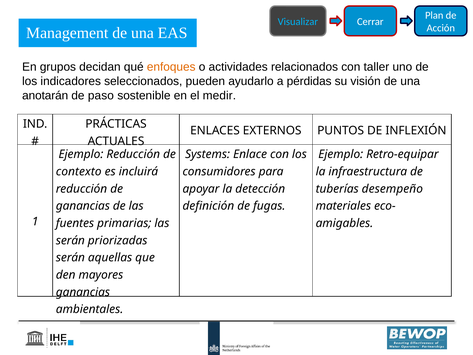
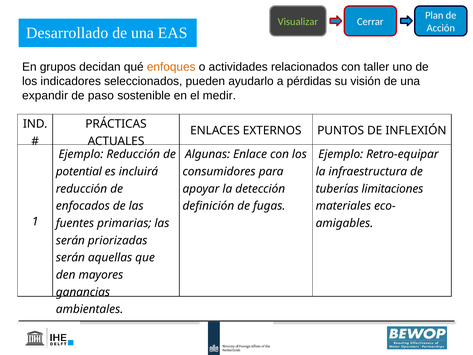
Visualizar colour: light blue -> light green (298, 22)
Management: Management -> Desarrollado (67, 33)
anotarán: anotarán -> expandir (45, 95)
Systems: Systems -> Algunas (208, 154)
contexto: contexto -> potential (79, 171)
desempeño: desempeño -> limitaciones (392, 189)
ganancias: ganancias -> enfocados (83, 206)
